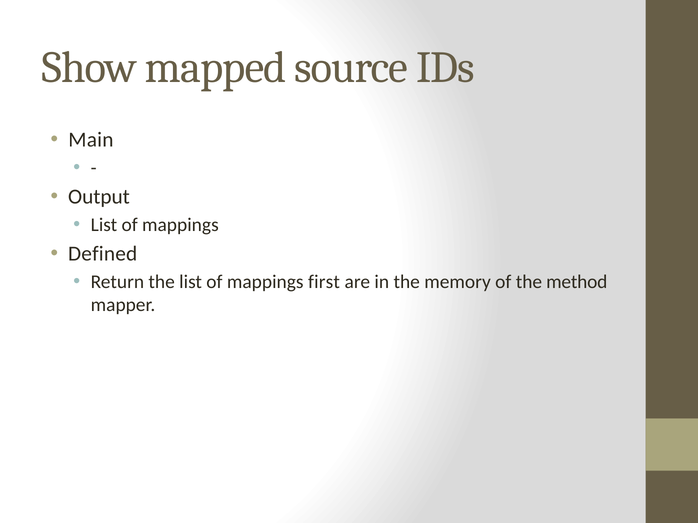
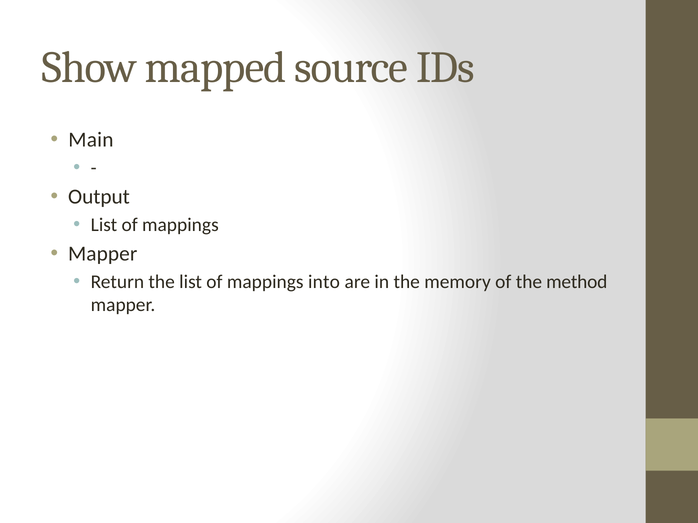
Defined: Defined -> Mapper (103, 254)
first: first -> into (324, 282)
